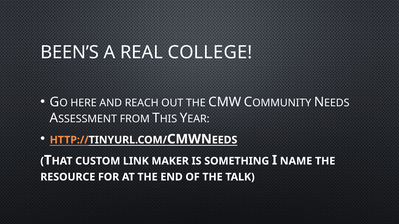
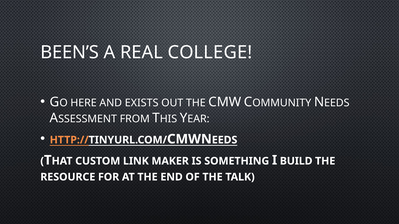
REACH: REACH -> EXISTS (142, 103)
NAME: NAME -> BUILD (296, 161)
